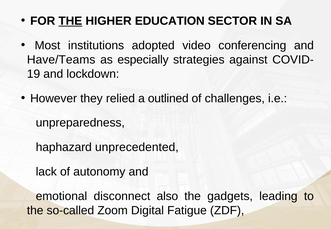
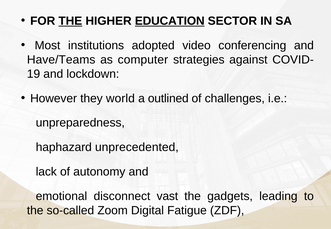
EDUCATION underline: none -> present (170, 21)
especially: especially -> computer (143, 60)
relied: relied -> world (120, 98)
also: also -> vast (167, 196)
